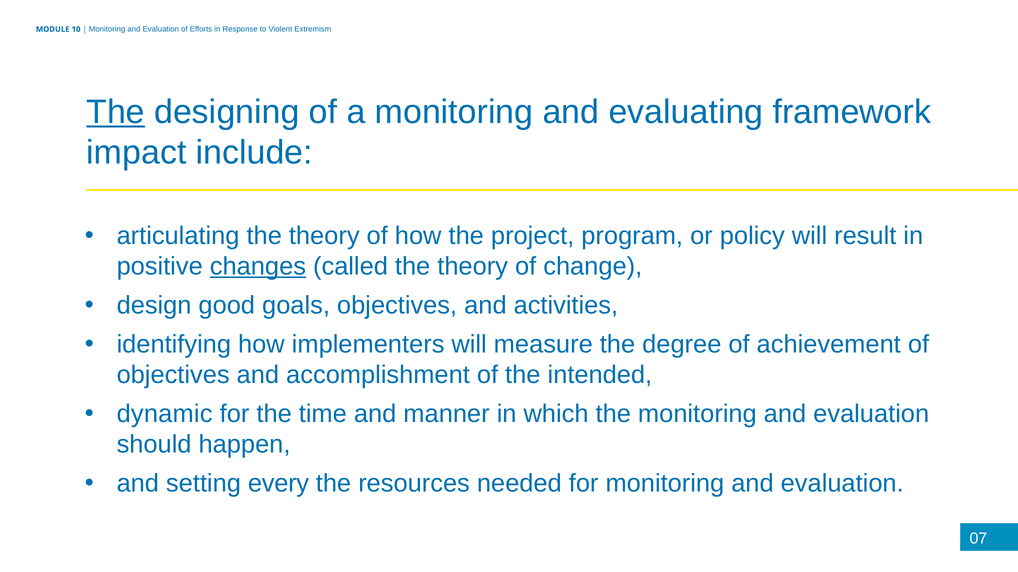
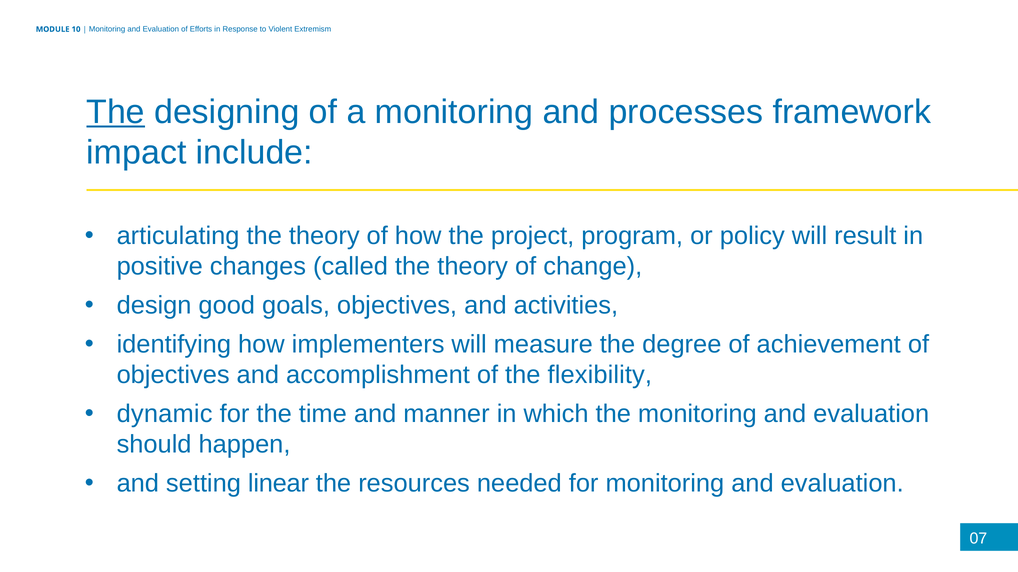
evaluating: evaluating -> processes (686, 112)
changes underline: present -> none (258, 267)
intended: intended -> flexibility (600, 375)
every: every -> linear (278, 484)
